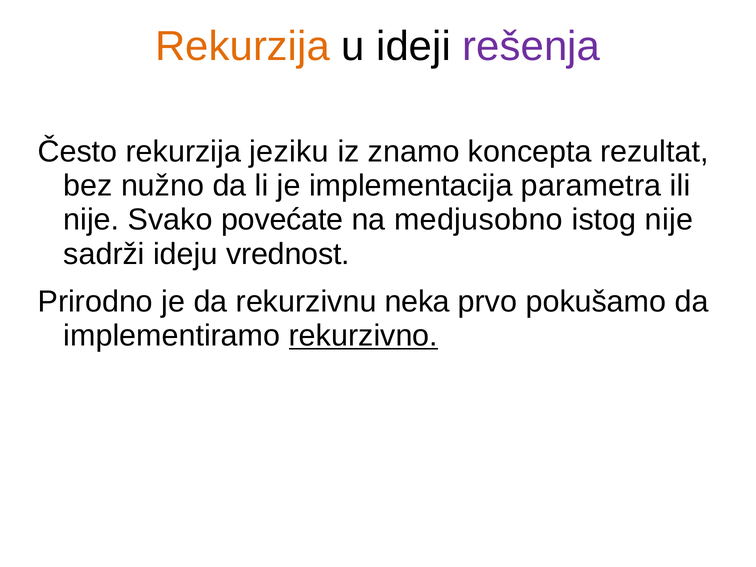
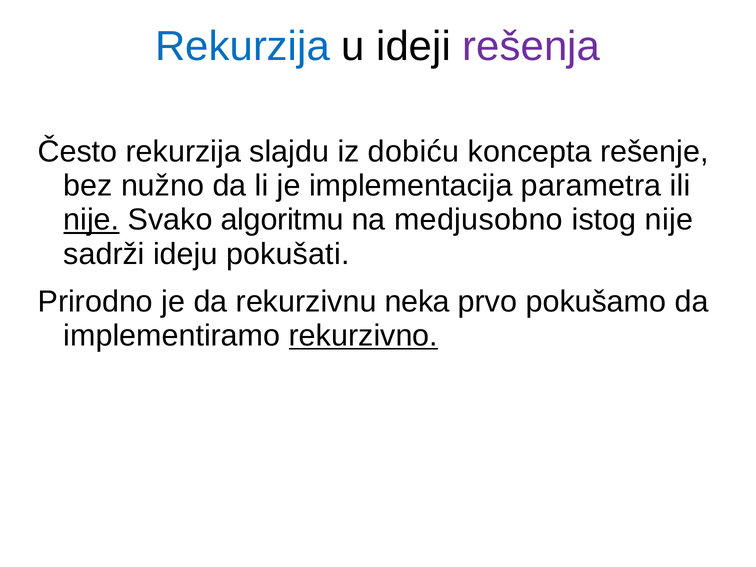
Rekurzija colour: orange -> blue (243, 46)
jeziku: jeziku -> slajdu (289, 152)
znamo: znamo -> dobiću (414, 152)
rezultat: rezultat -> rešenje (654, 152)
nije underline: none -> present (91, 220)
povećate: povećate -> algoritmu (282, 220)
vrednost: vrednost -> pokušati (288, 254)
